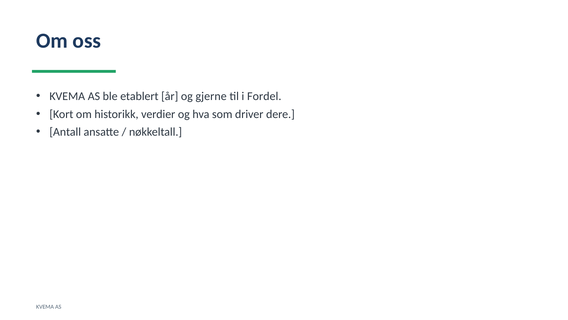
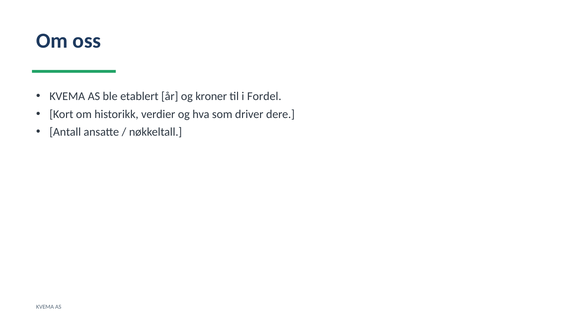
gjerne: gjerne -> kroner (211, 96)
